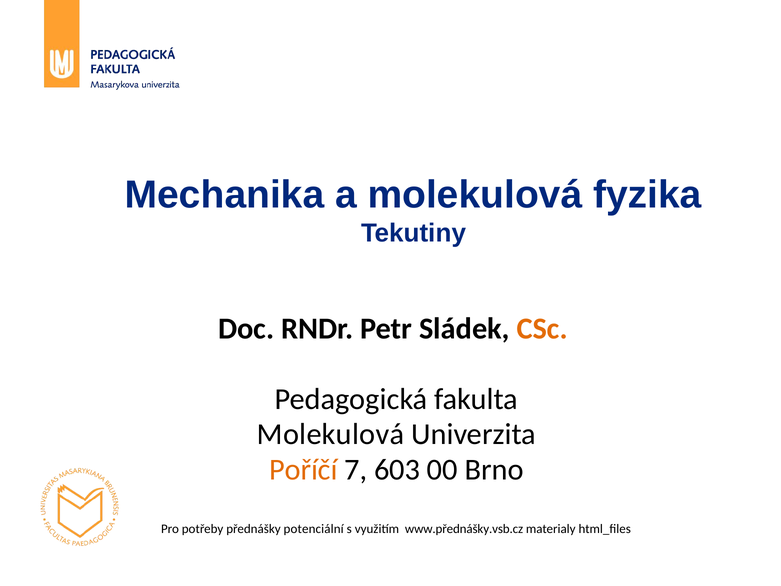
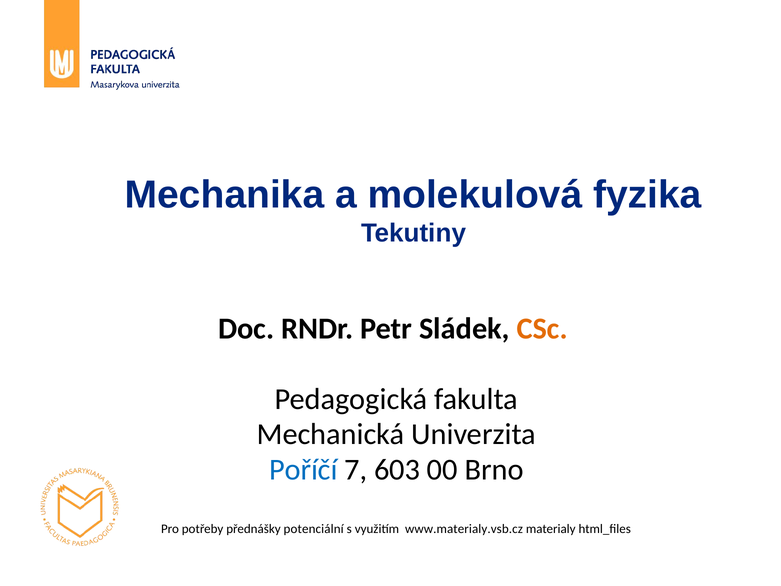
Molekulová: Molekulová -> Mechanická (331, 434)
Poříčí colour: orange -> blue (303, 469)
www.přednášky.vsb.cz: www.přednášky.vsb.cz -> www.materialy.vsb.cz (464, 529)
